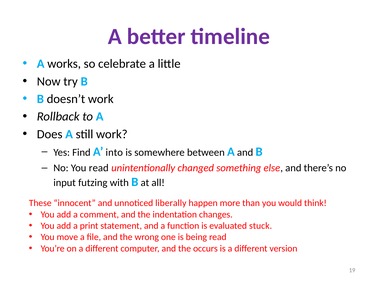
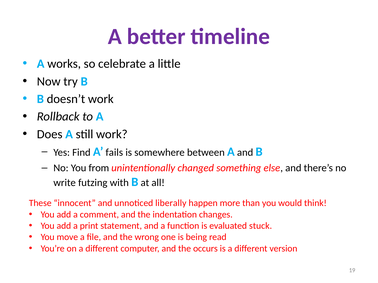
into: into -> fails (114, 153)
You read: read -> from (99, 168)
input: input -> write (65, 183)
